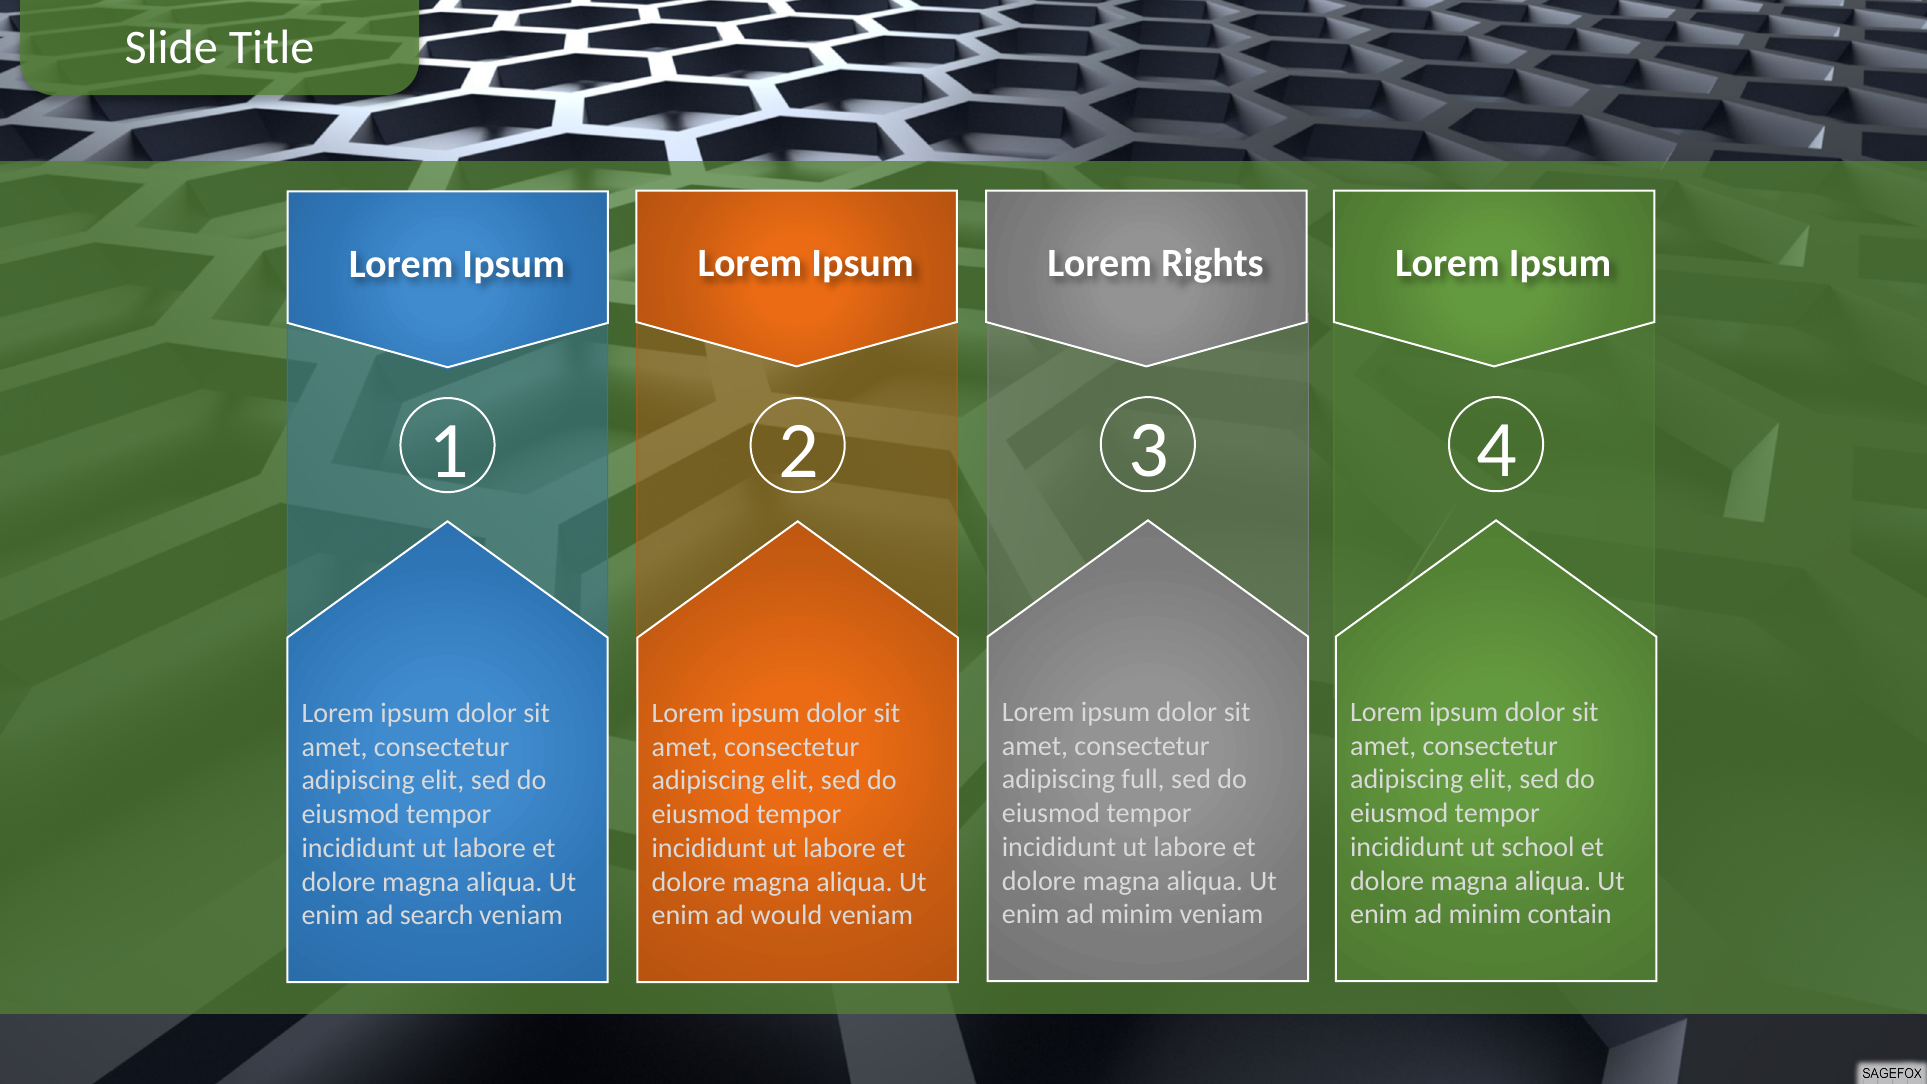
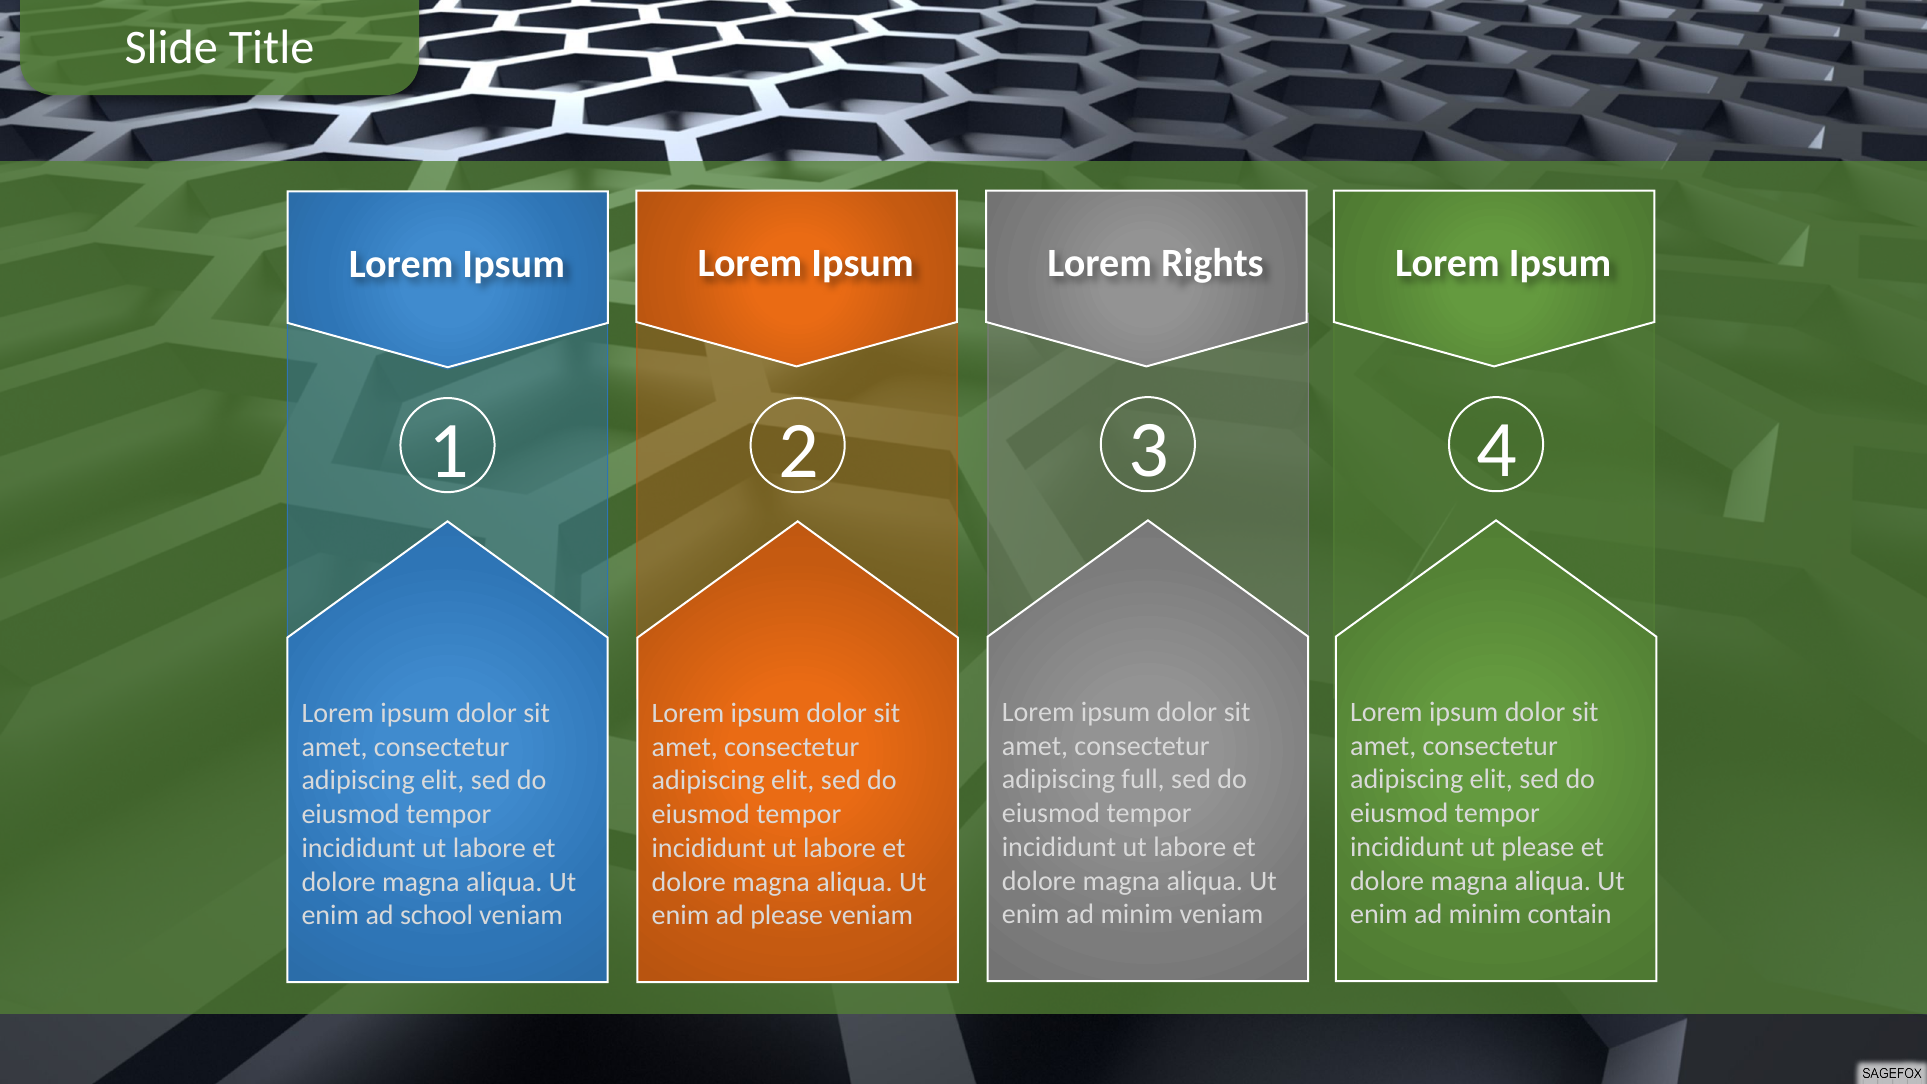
ut school: school -> please (1538, 847)
search: search -> school (437, 916)
ad would: would -> please (787, 916)
